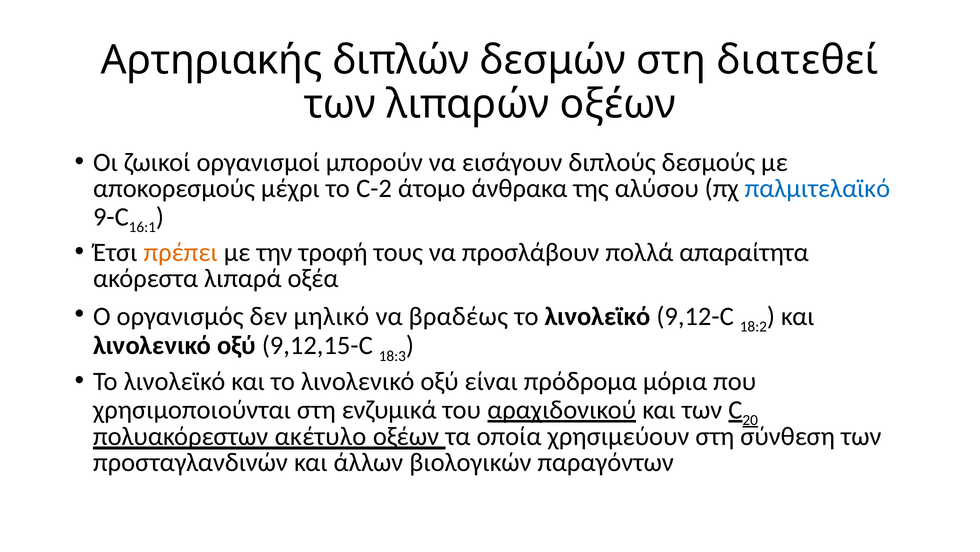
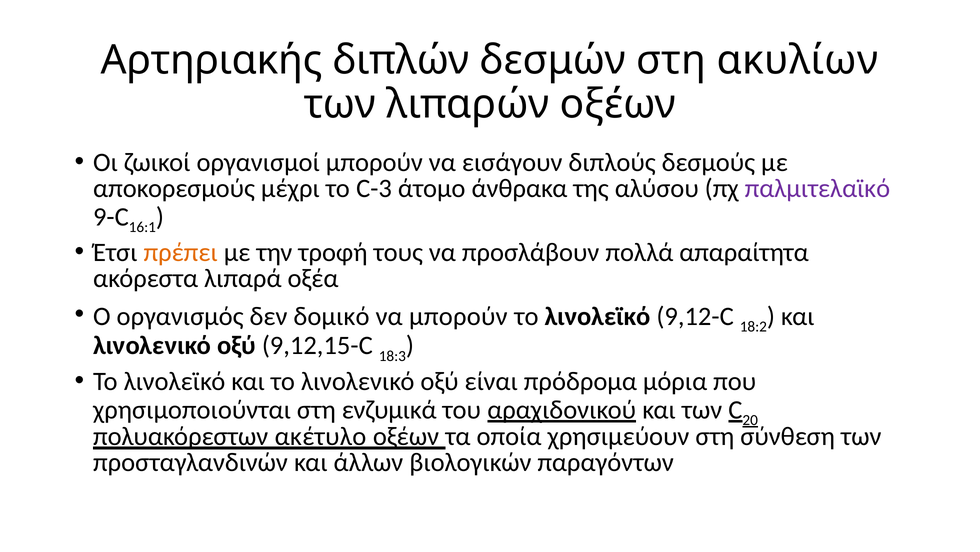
διατεθεί: διατεθεί -> ακυλίων (798, 60)
C-2: C-2 -> C-3 (374, 188)
παλμιτελαϊκό colour: blue -> purple (817, 188)
μηλικό: μηλικό -> δομικό (331, 316)
να βραδέως: βραδέως -> μπορούν (458, 316)
